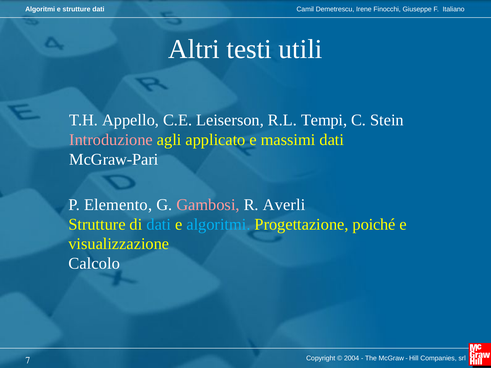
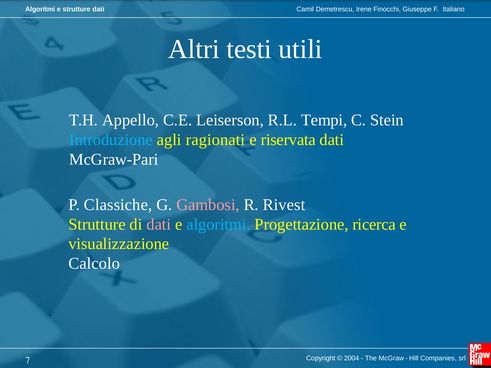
Introduzione colour: pink -> light blue (111, 140)
applicato: applicato -> ragionati (215, 140)
massimi: massimi -> riservata (288, 140)
Elemento: Elemento -> Classiche (118, 205)
Averli: Averli -> Rivest (284, 205)
dati colour: light blue -> pink (159, 224)
poiché: poiché -> ricerca (374, 224)
